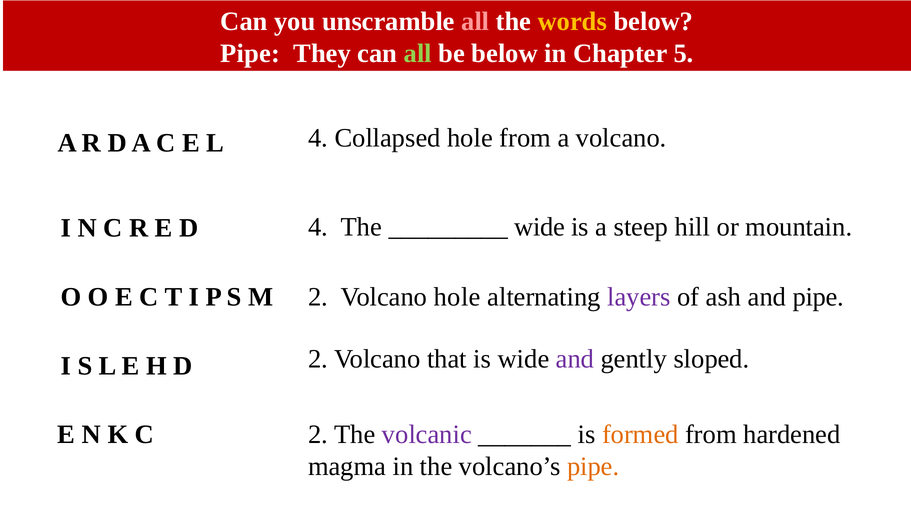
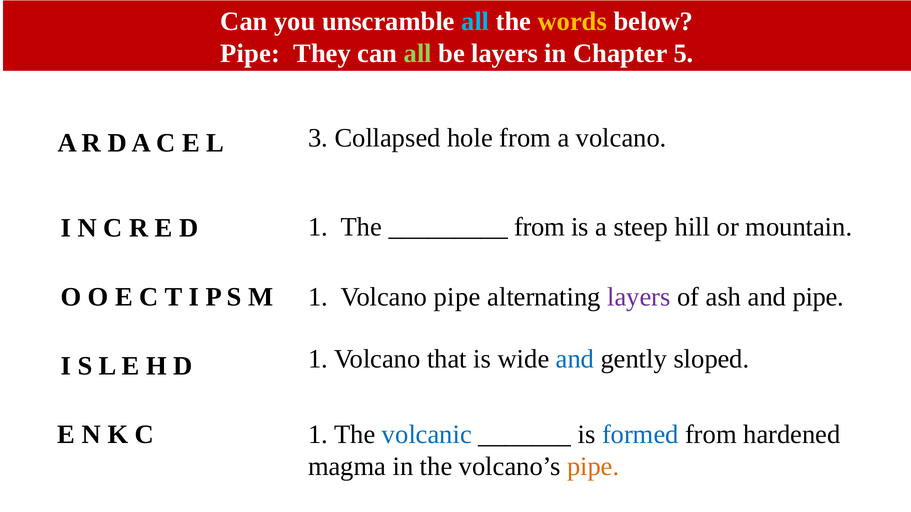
all colour: pink -> light blue (475, 22)
be below: below -> layers (505, 53)
L 4: 4 -> 3 (318, 138)
E D 4: 4 -> 1 (318, 227)
wide: wide -> from (540, 227)
M 2: 2 -> 1 (318, 297)
Volcano hole: hole -> pipe (457, 297)
H D 2: 2 -> 1 (318, 359)
and colour: purple -> blue (575, 359)
C 2: 2 -> 1 (318, 435)
volcanic colour: purple -> blue (427, 435)
formed colour: orange -> blue (640, 435)
